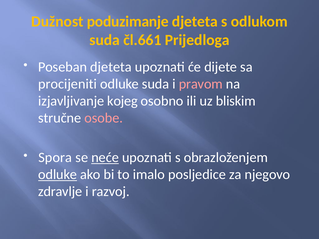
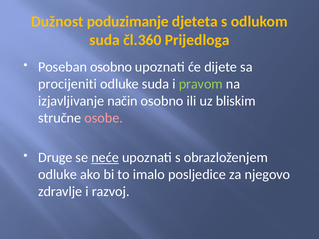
čl.661: čl.661 -> čl.360 (142, 40)
Poseban djeteta: djeteta -> osobno (111, 67)
pravom colour: pink -> light green (201, 84)
kojeg: kojeg -> način (122, 101)
Spora: Spora -> Druge (55, 158)
odluke underline: present -> none (58, 175)
